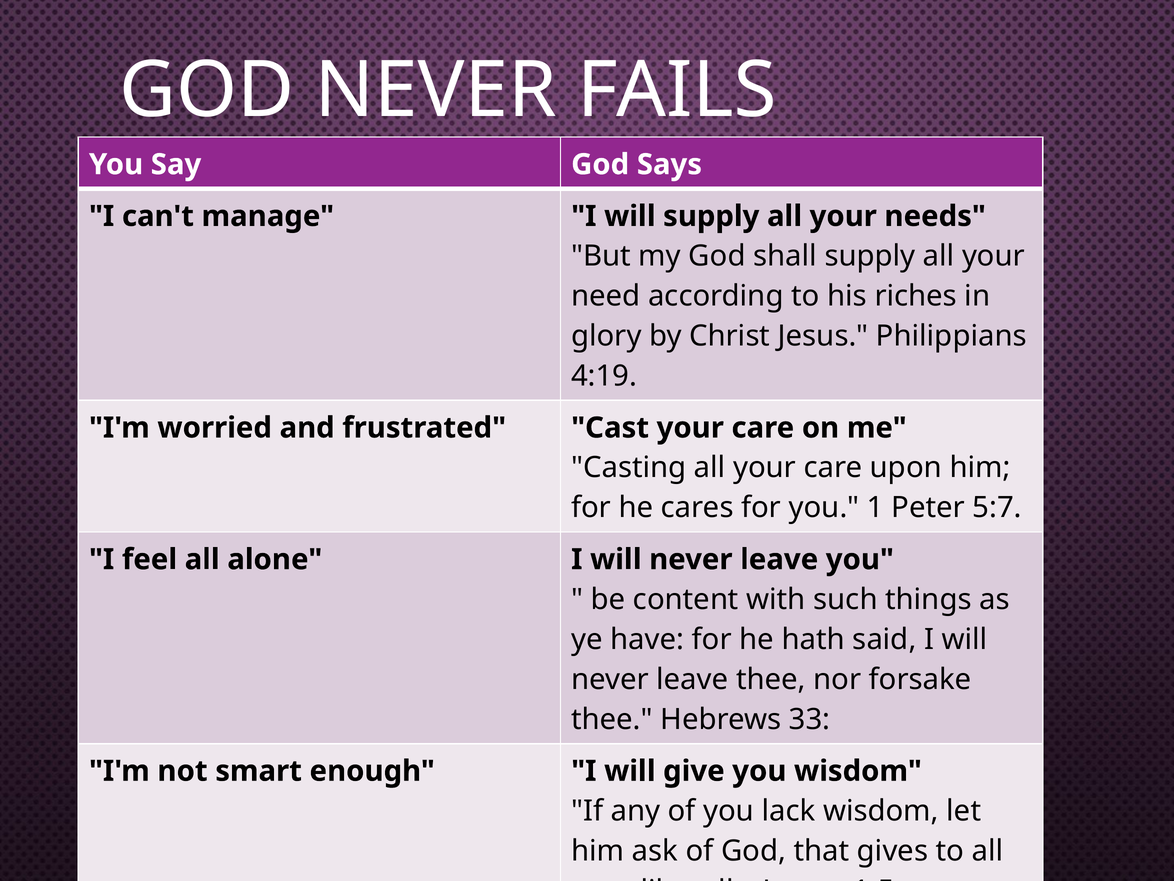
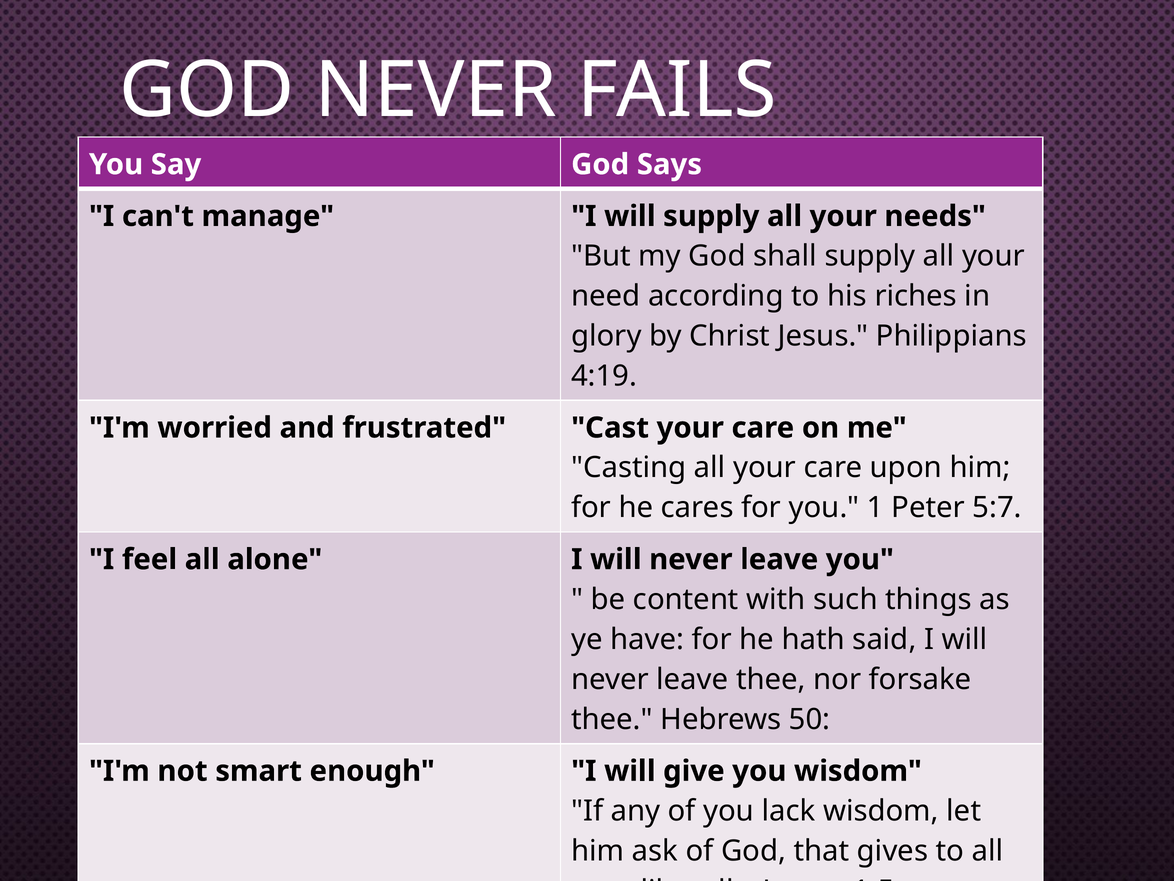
33: 33 -> 50 (810, 719)
